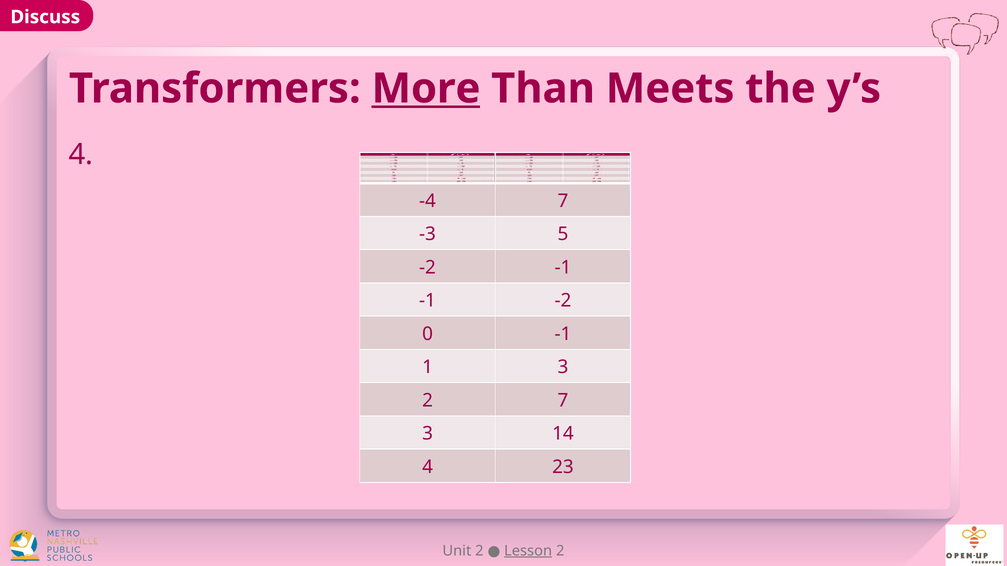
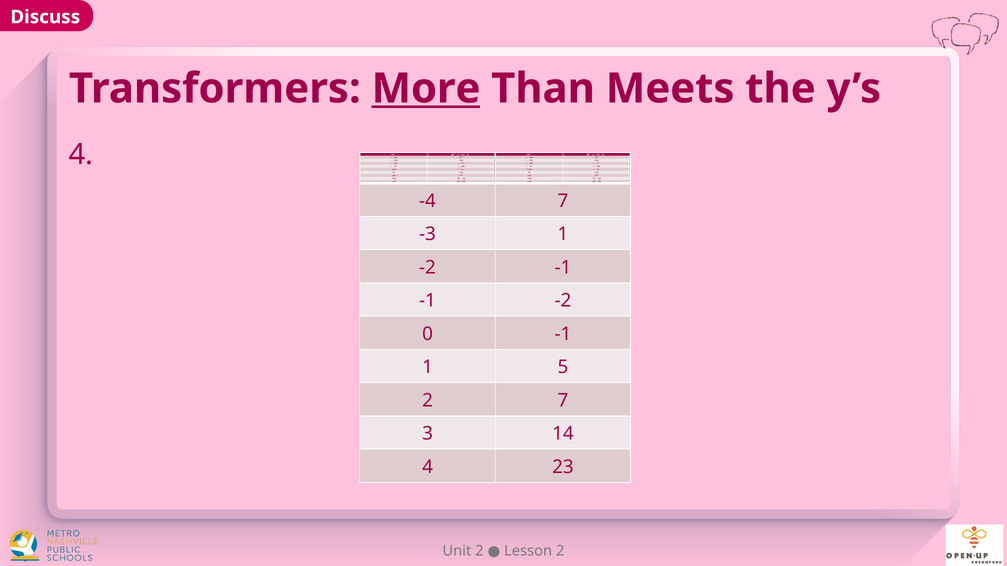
5: 5 -> 1 (563, 234)
3: 3 -> 5 (563, 367)
Lesson underline: present -> none (528, 551)
